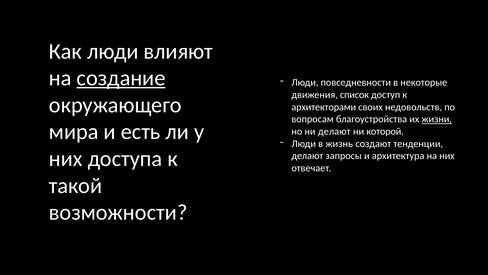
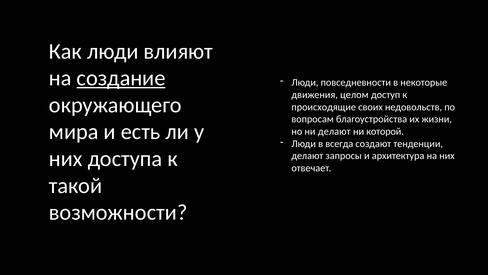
список: список -> целом (354, 95)
архитекторами: архитекторами -> происходящие (324, 107)
жизни underline: present -> none (437, 119)
жизнь: жизнь -> всегда (339, 143)
